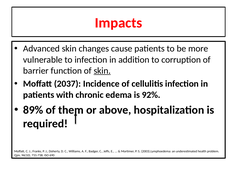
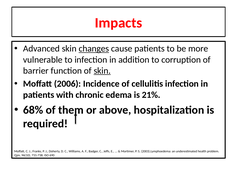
changes underline: none -> present (94, 49)
2037: 2037 -> 2006 (68, 84)
92%: 92% -> 21% (151, 95)
89%: 89% -> 68% (33, 110)
